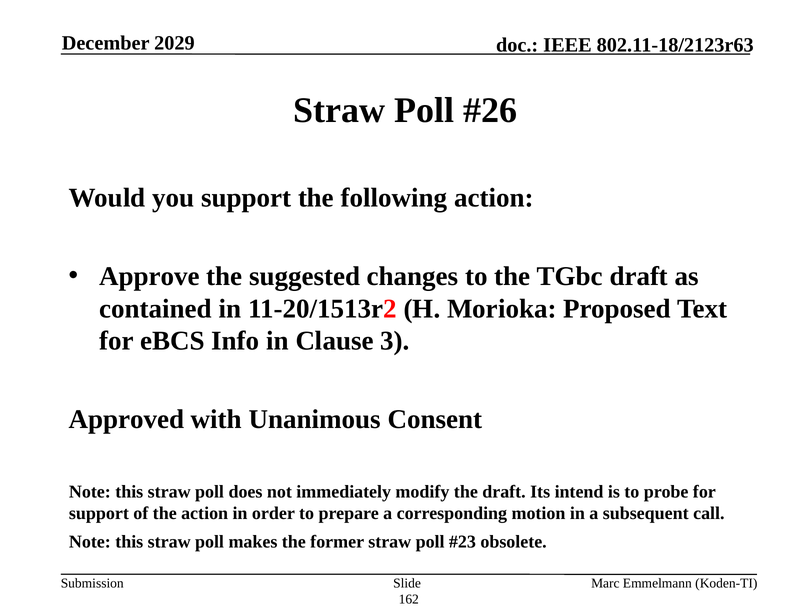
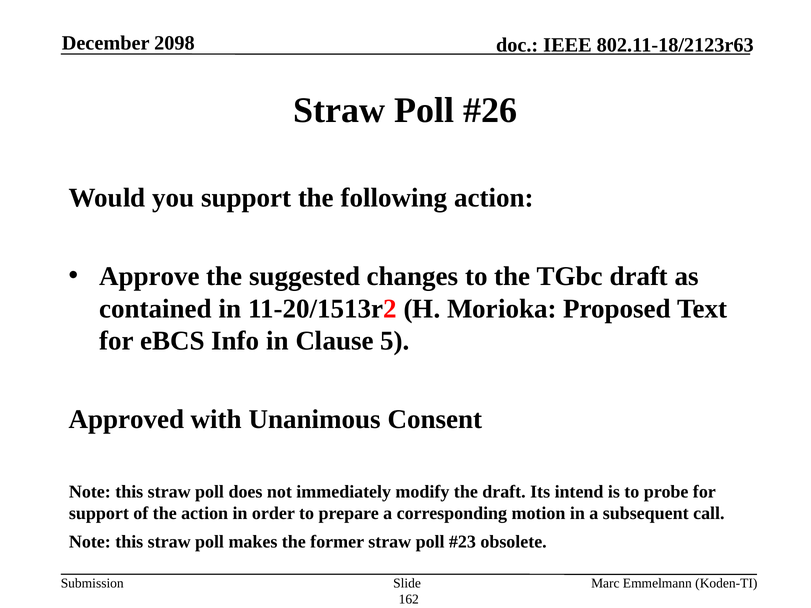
2029: 2029 -> 2098 (174, 43)
3: 3 -> 5 (395, 341)
